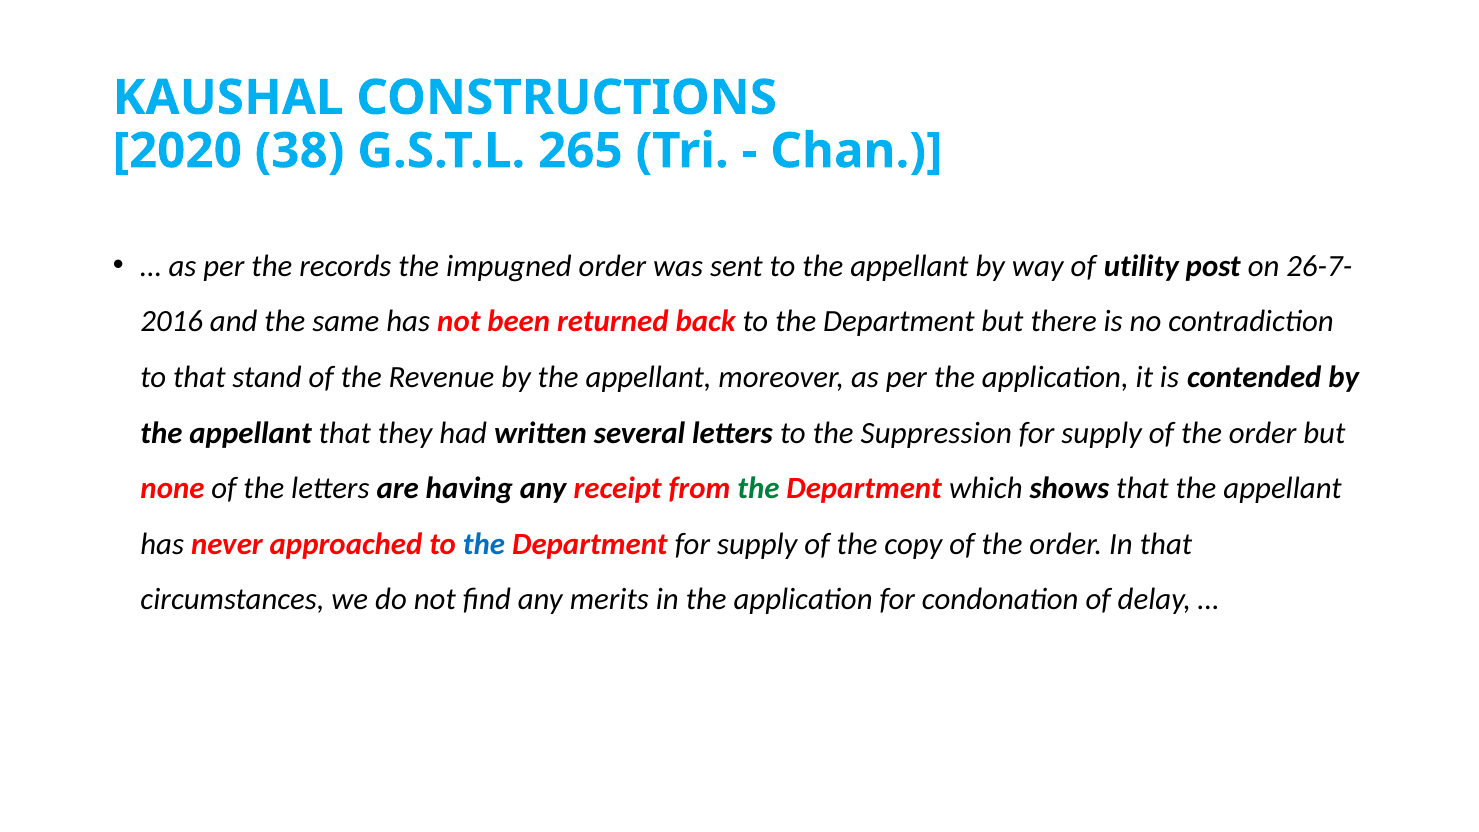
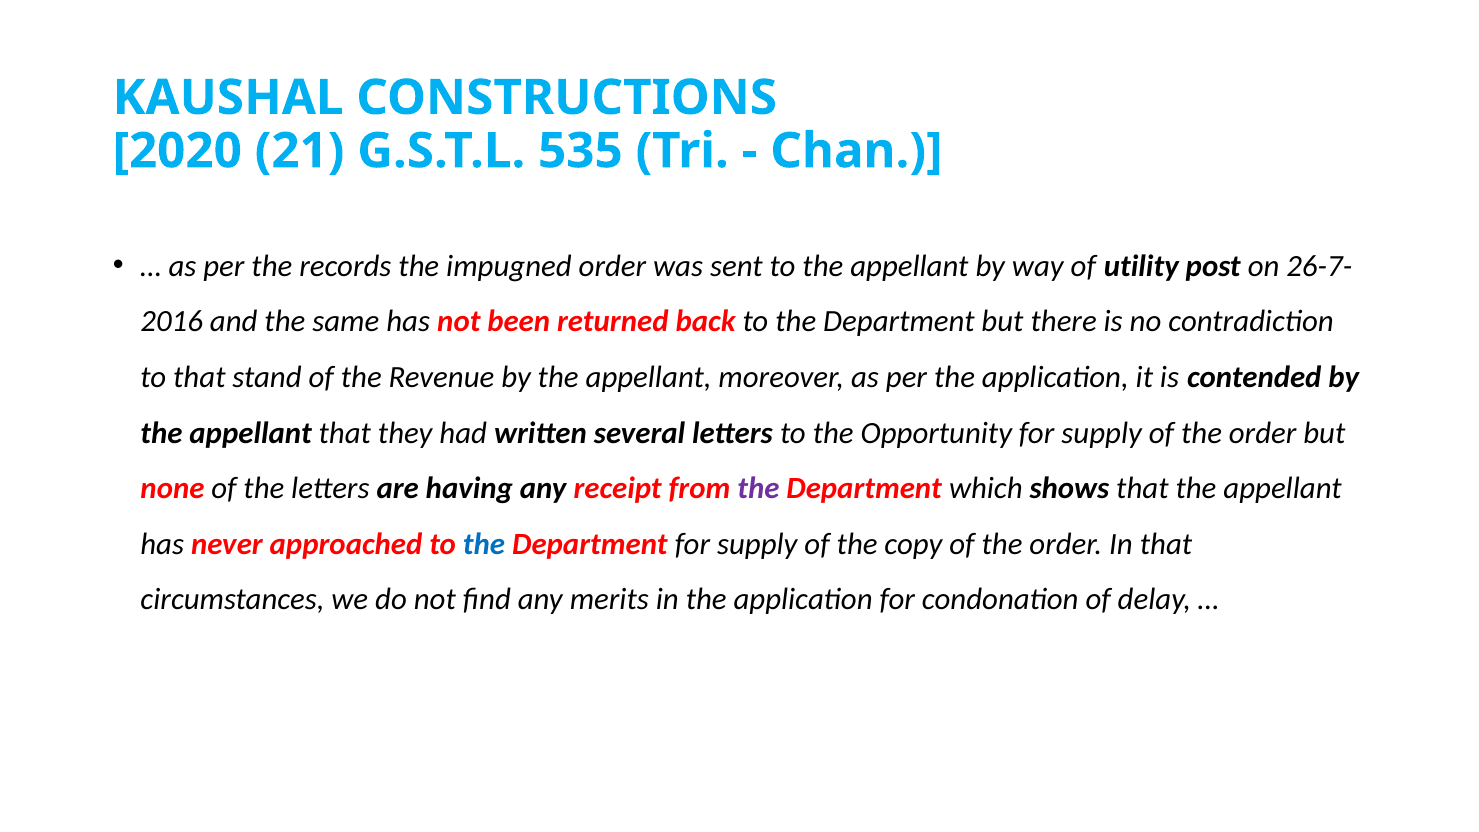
38: 38 -> 21 (300, 151)
265: 265 -> 535 (580, 151)
Suppression: Suppression -> Opportunity (936, 433)
the colour: green -> purple (758, 488)
